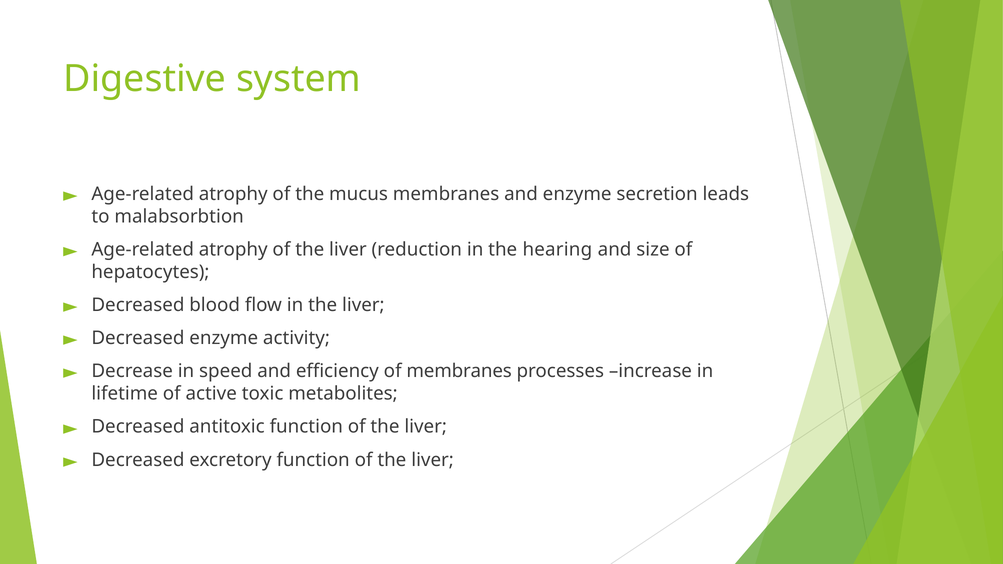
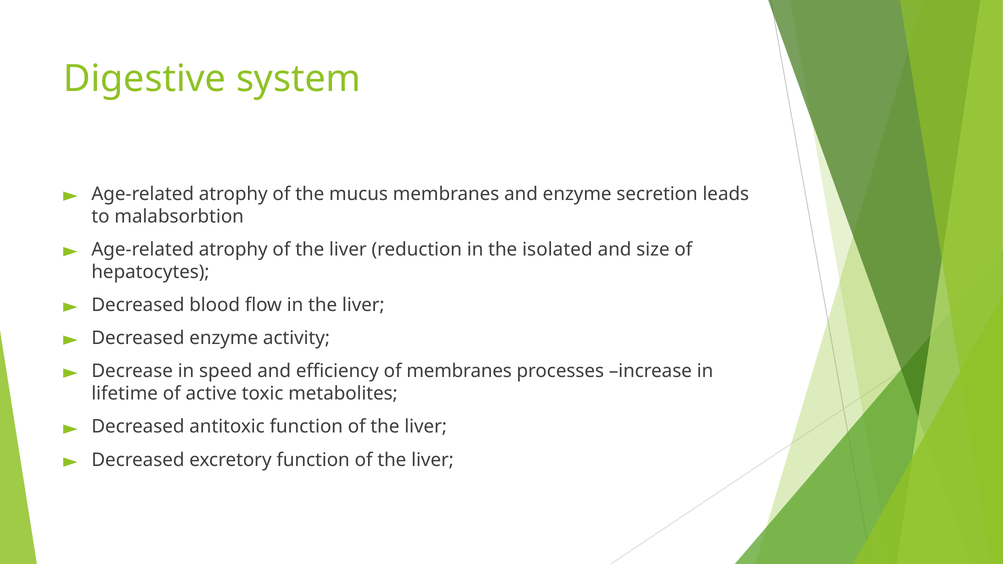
hearing: hearing -> isolated (557, 250)
